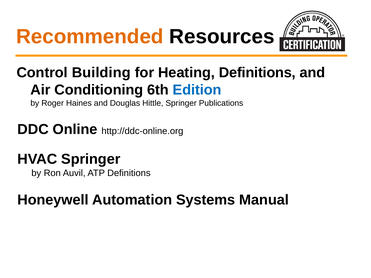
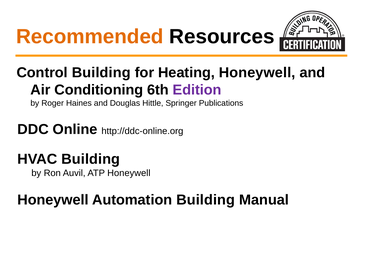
Heating Definitions: Definitions -> Honeywell (257, 73)
Edition colour: blue -> purple (197, 90)
HVAC Springer: Springer -> Building (91, 159)
ATP Definitions: Definitions -> Honeywell (129, 173)
Automation Systems: Systems -> Building (206, 200)
